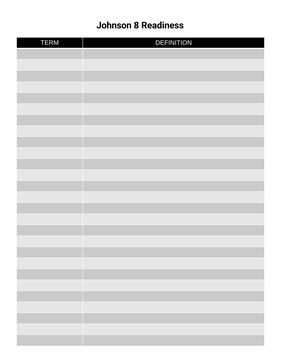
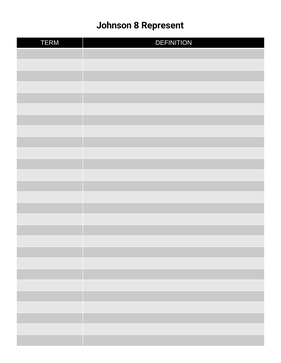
Readiness: Readiness -> Represent (163, 25)
